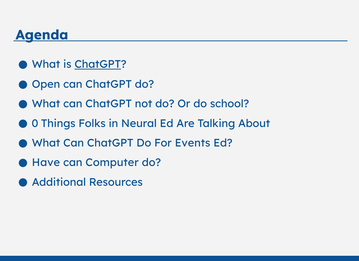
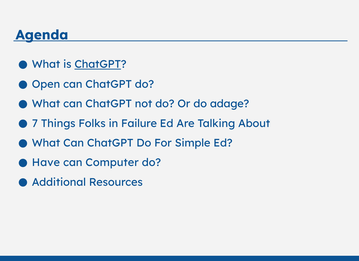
school: school -> adage (230, 104)
0: 0 -> 7 (35, 123)
Neural: Neural -> Failure (139, 123)
Events: Events -> Simple (193, 143)
